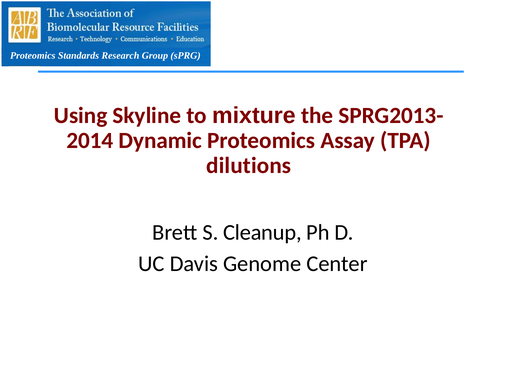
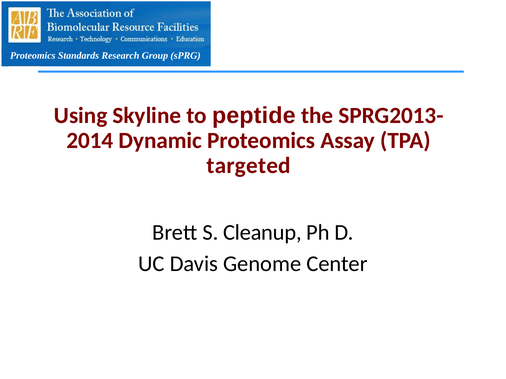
mixture: mixture -> peptide (254, 116)
dilutions: dilutions -> targeted (249, 166)
